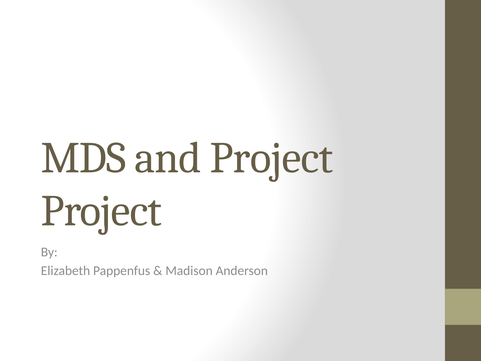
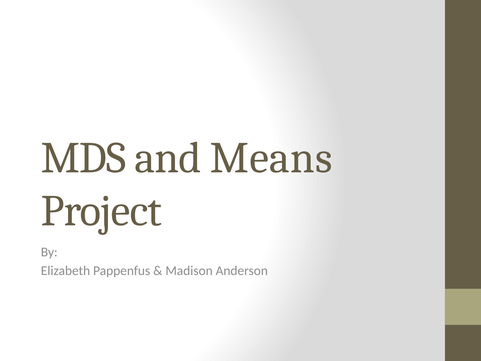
and Project: Project -> Means (271, 158)
